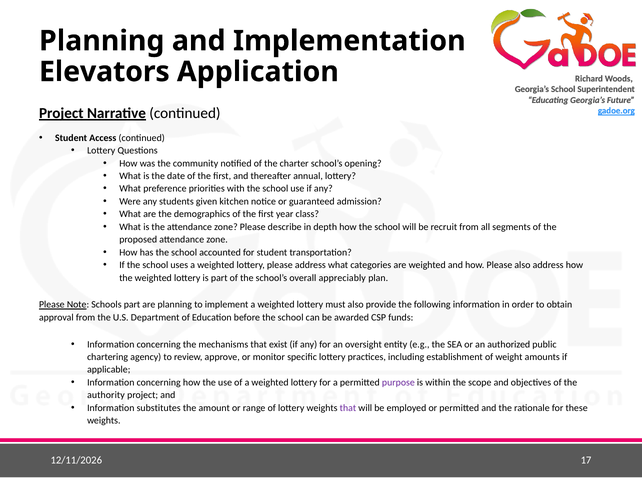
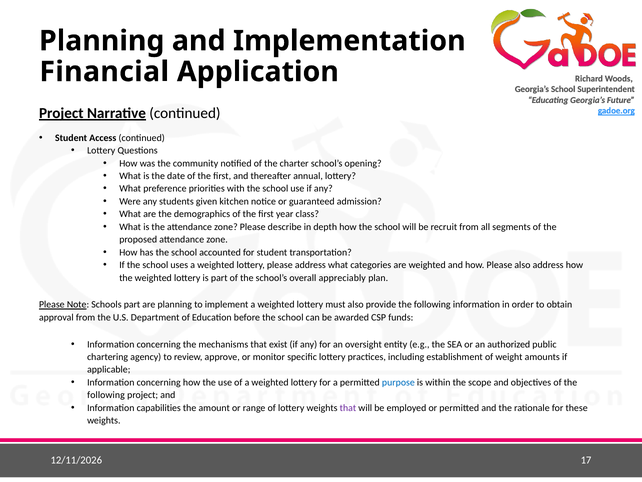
Elevators: Elevators -> Financial (104, 72)
purpose colour: purple -> blue (398, 382)
authority: authority -> following (106, 395)
substitutes: substitutes -> capabilities (159, 407)
